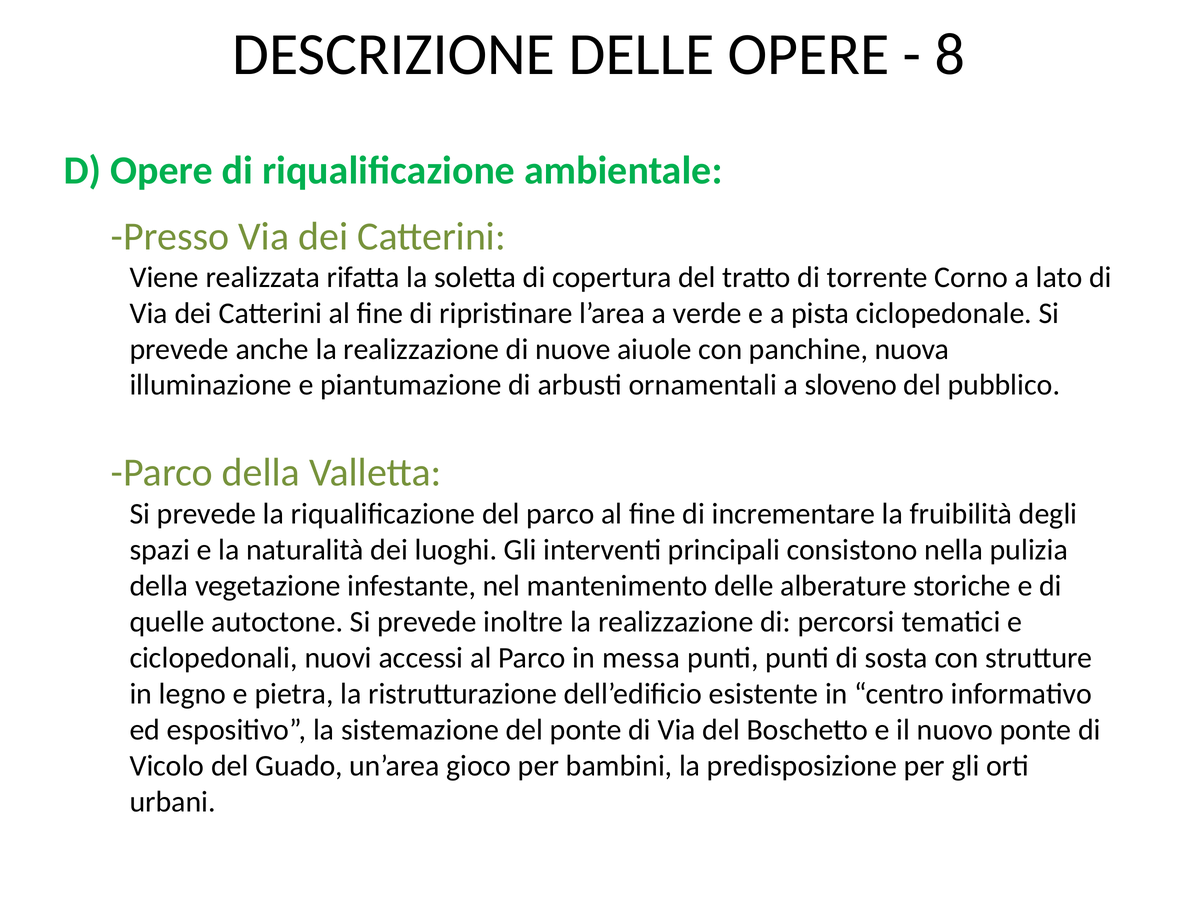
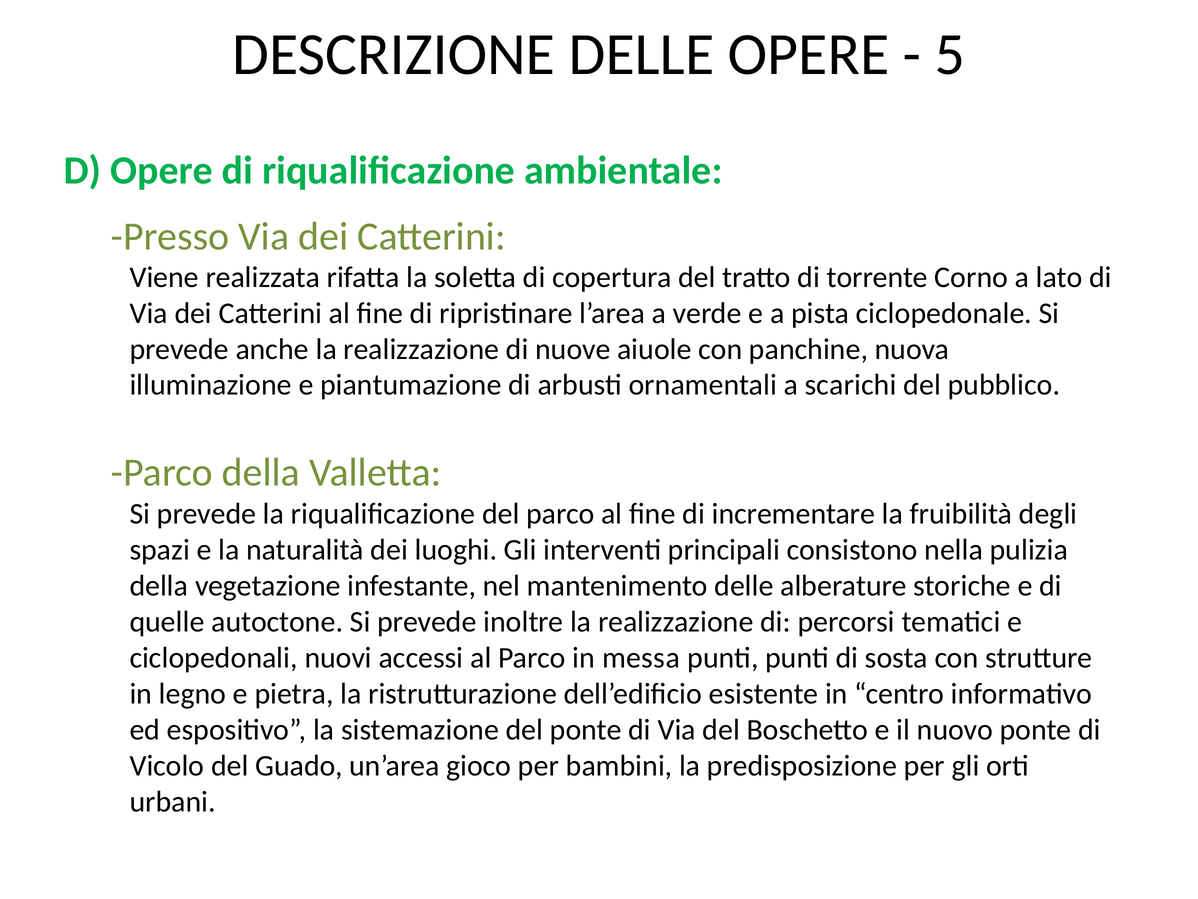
8: 8 -> 5 (950, 54)
sloveno: sloveno -> scarichi (851, 385)
